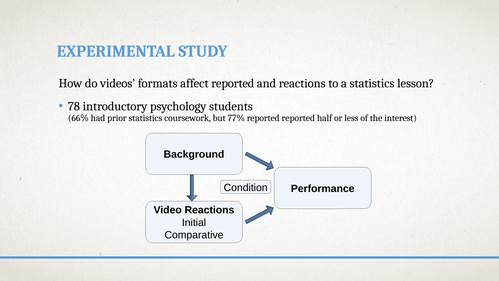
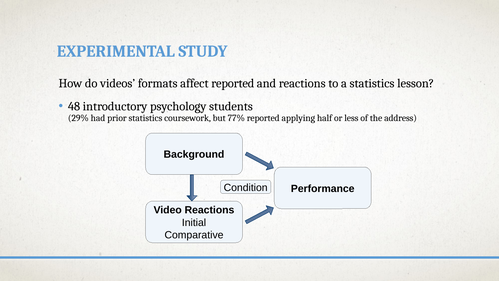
78: 78 -> 48 (74, 106)
66%: 66% -> 29% (78, 118)
reported reported: reported -> applying (298, 118)
interest: interest -> address (401, 118)
